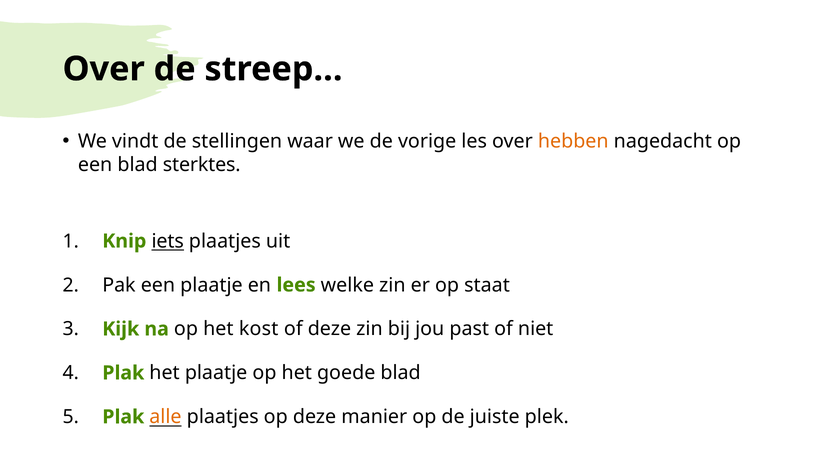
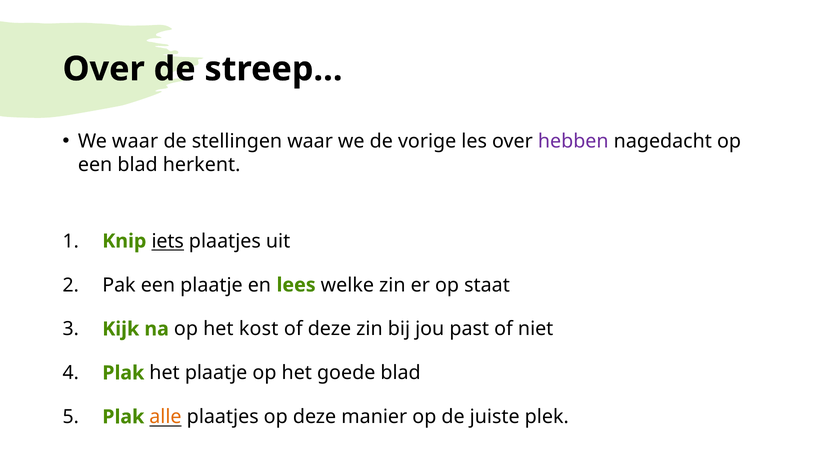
We vindt: vindt -> waar (135, 141)
hebben colour: orange -> purple (573, 141)
sterktes: sterktes -> herkent (202, 165)
